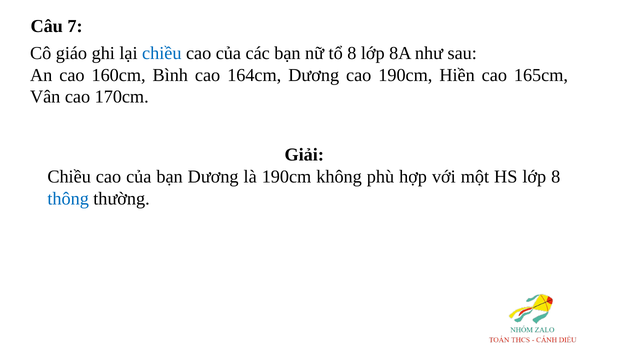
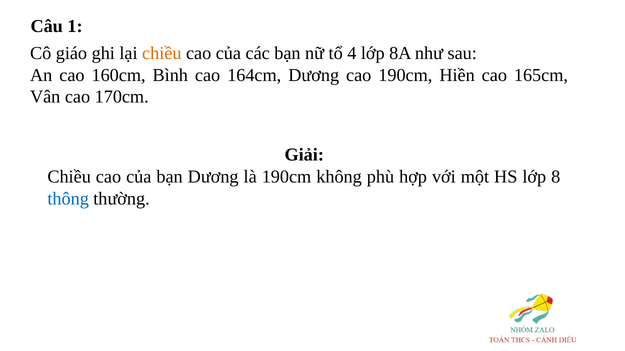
7: 7 -> 1 (75, 26)
chiều colour: blue -> orange (162, 53)
tổ 8: 8 -> 4 (352, 53)
